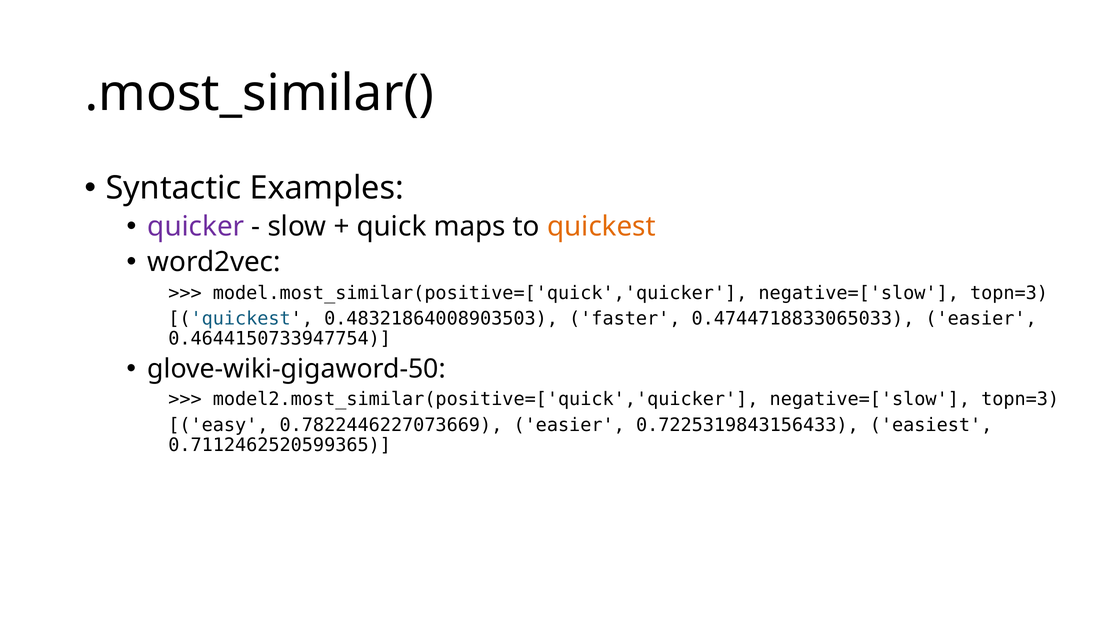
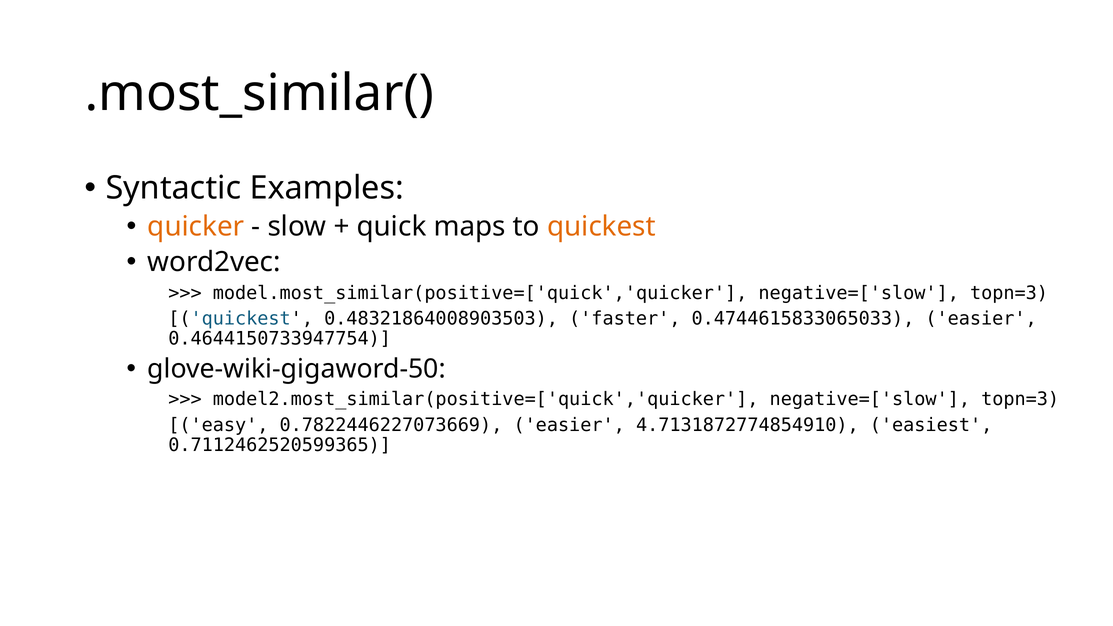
quicker colour: purple -> orange (196, 226)
0.4744718833065033: 0.4744718833065033 -> 0.4744615833065033 (803, 319)
0.7225319843156433: 0.7225319843156433 -> 4.7131872774854910 (747, 425)
